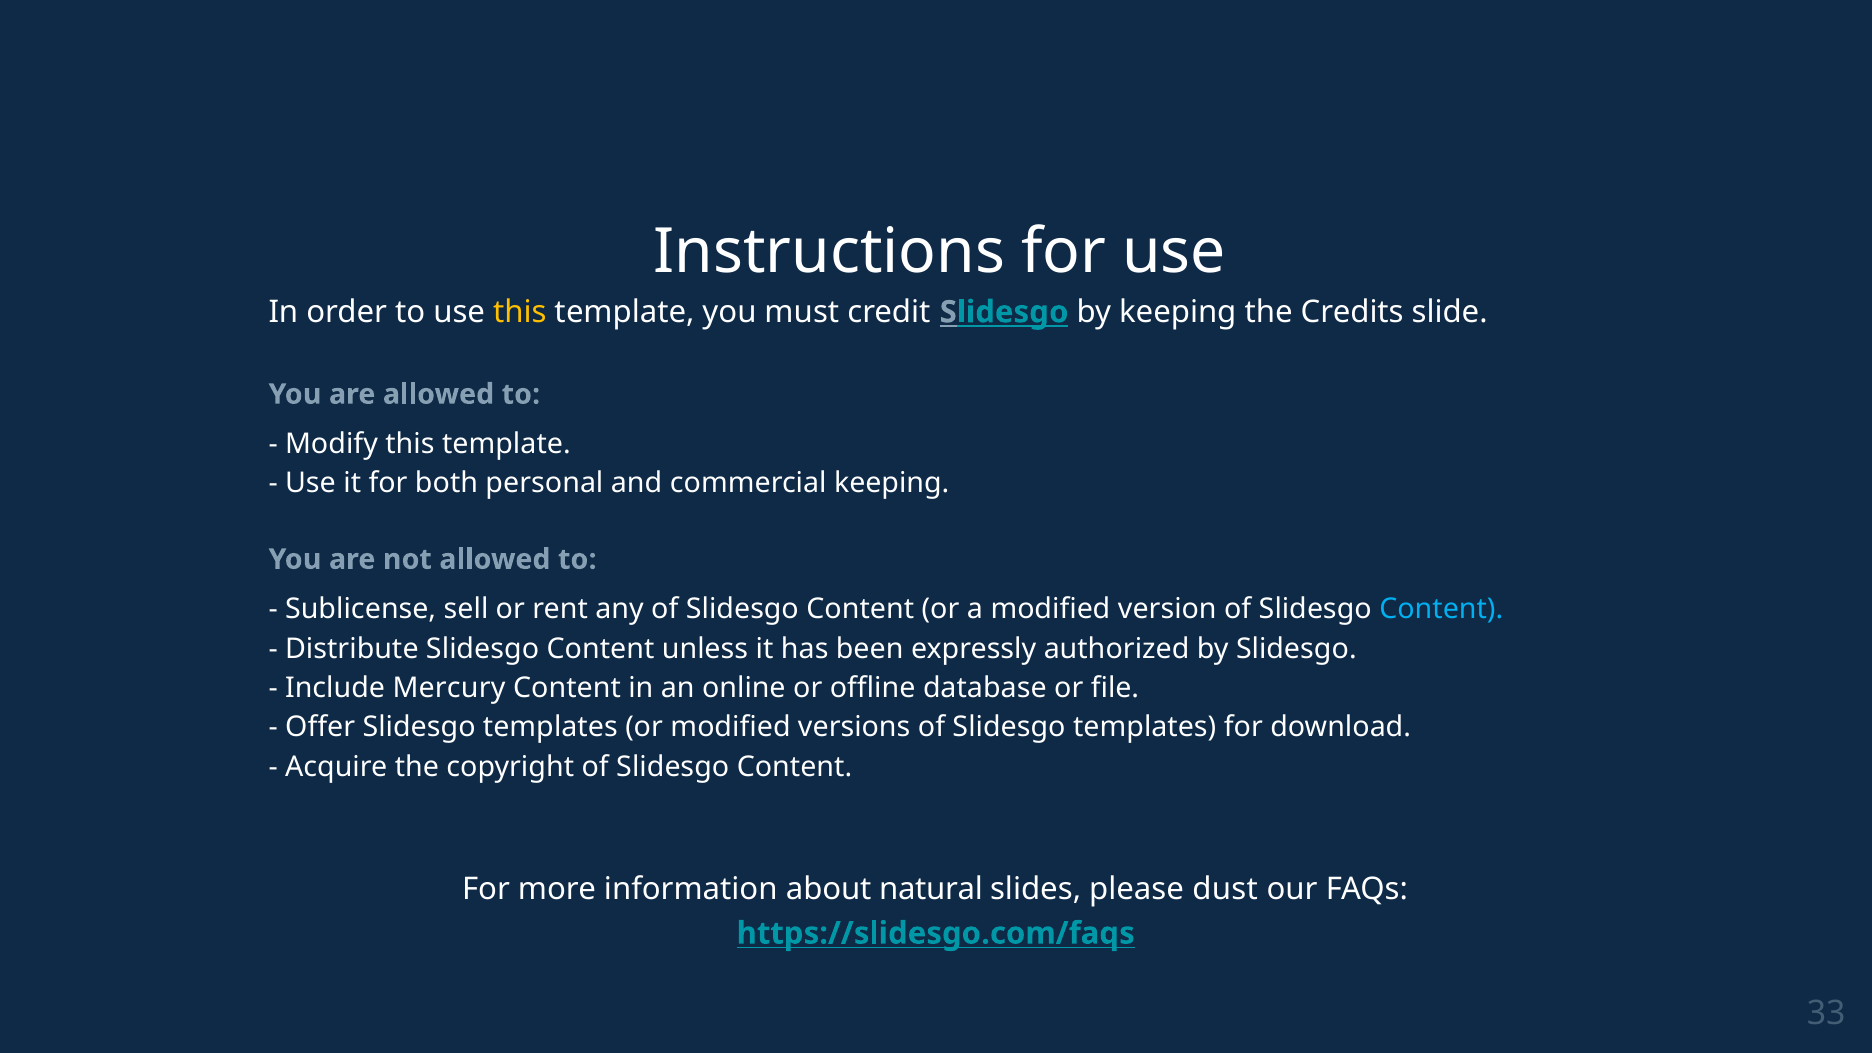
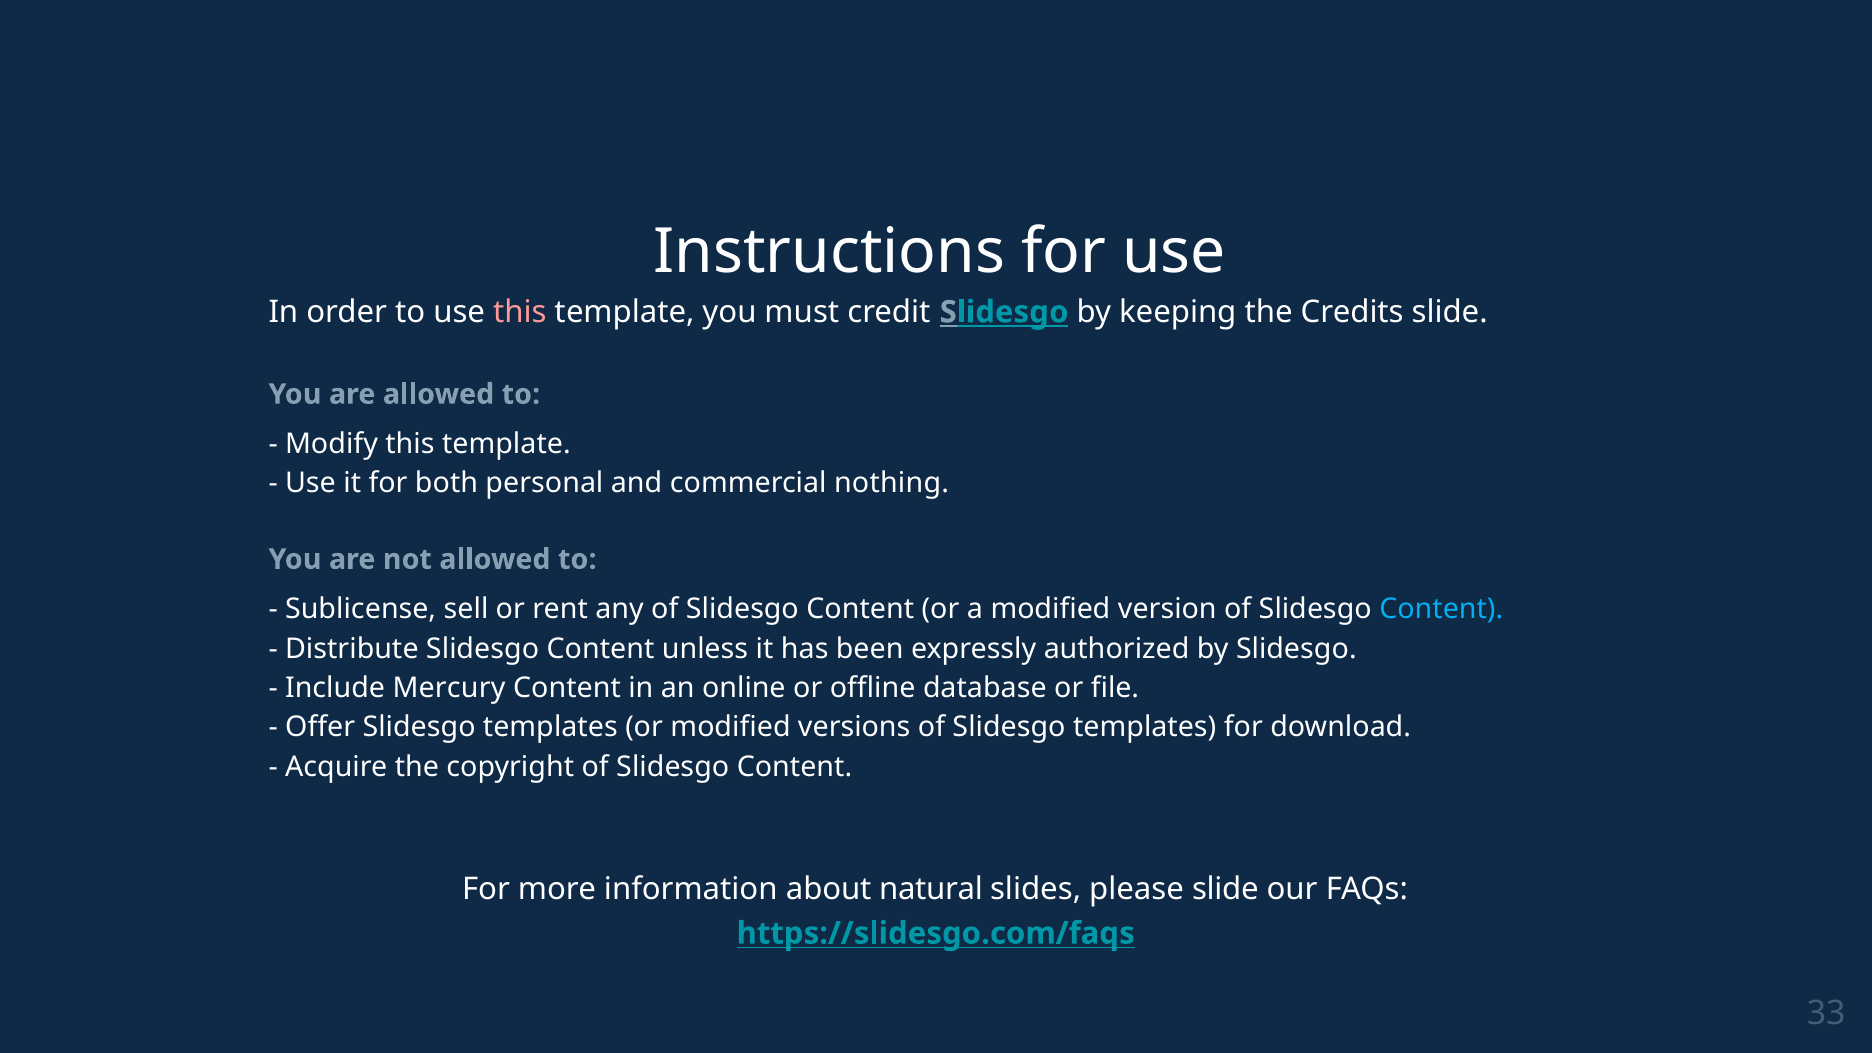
this colour: yellow -> pink (520, 312)
commercial keeping: keeping -> nothing (892, 484)
please dust: dust -> slide (1225, 890)
